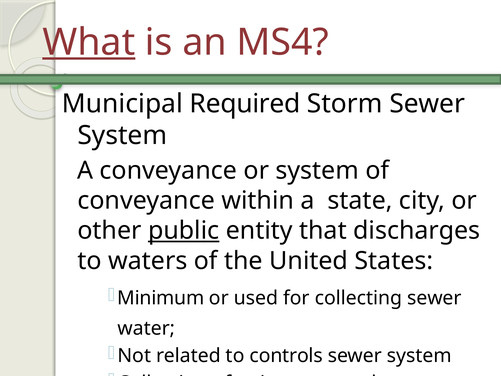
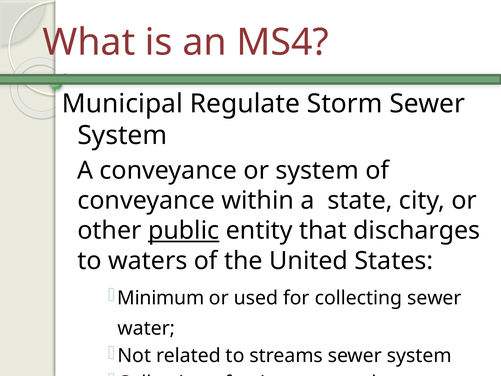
What underline: present -> none (89, 42)
Required: Required -> Regulate (245, 104)
related to controls: controls -> streams (286, 356)
